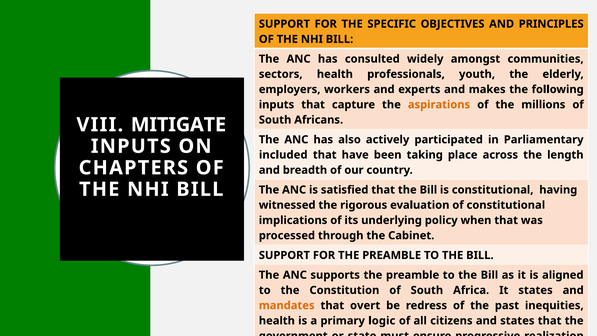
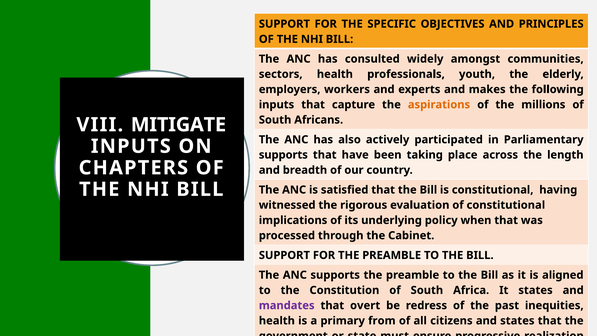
included: included -> supports (283, 155)
mandates colour: orange -> purple (287, 305)
logic: logic -> from (382, 321)
